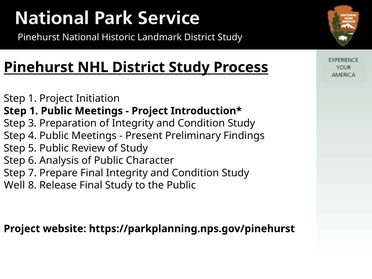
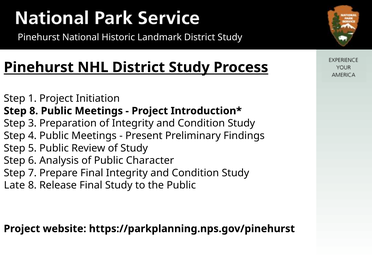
1: 1 -> 8 (34, 111)
Well: Well -> Late (14, 185)
